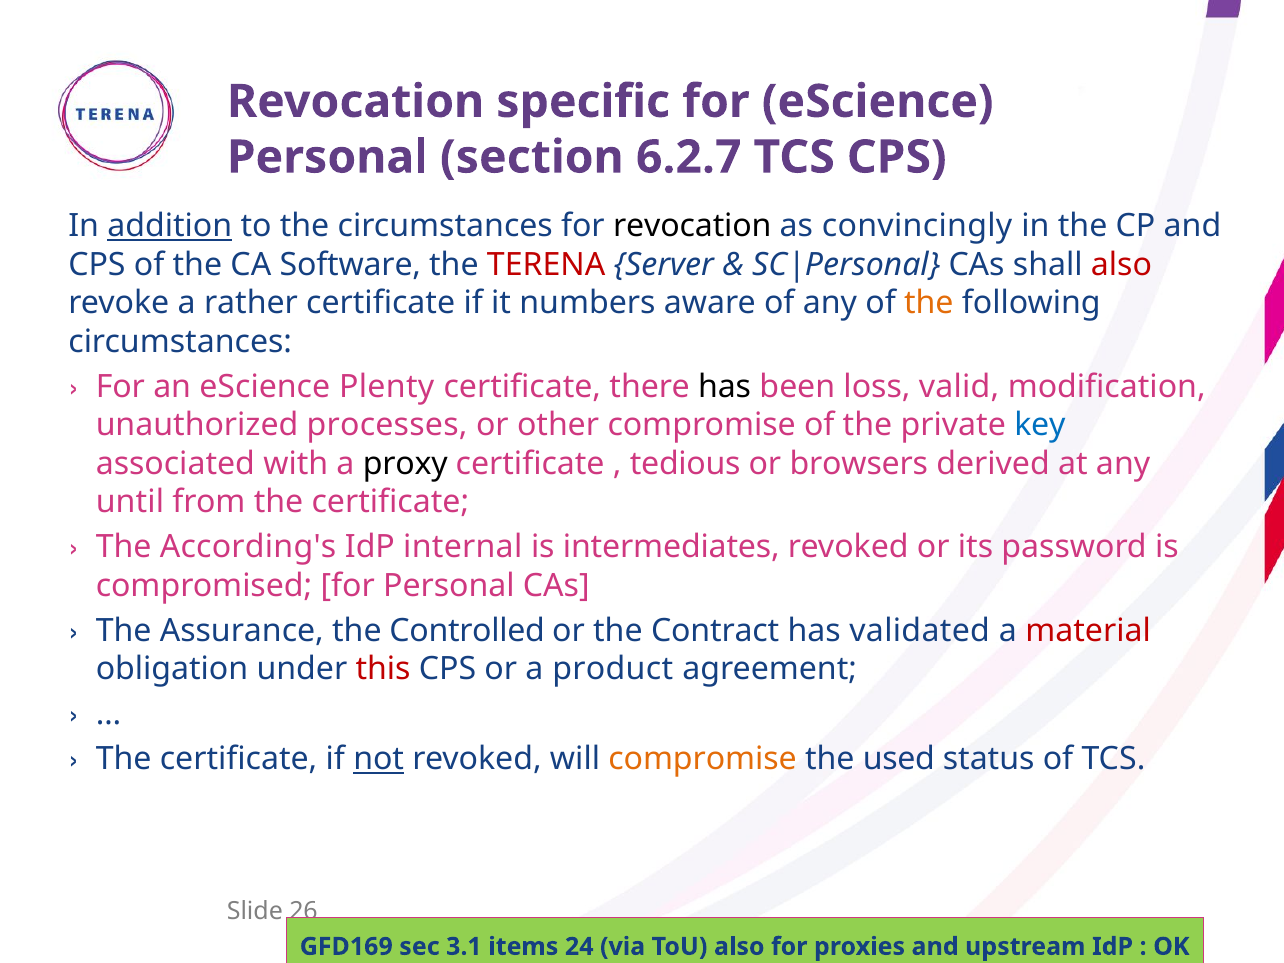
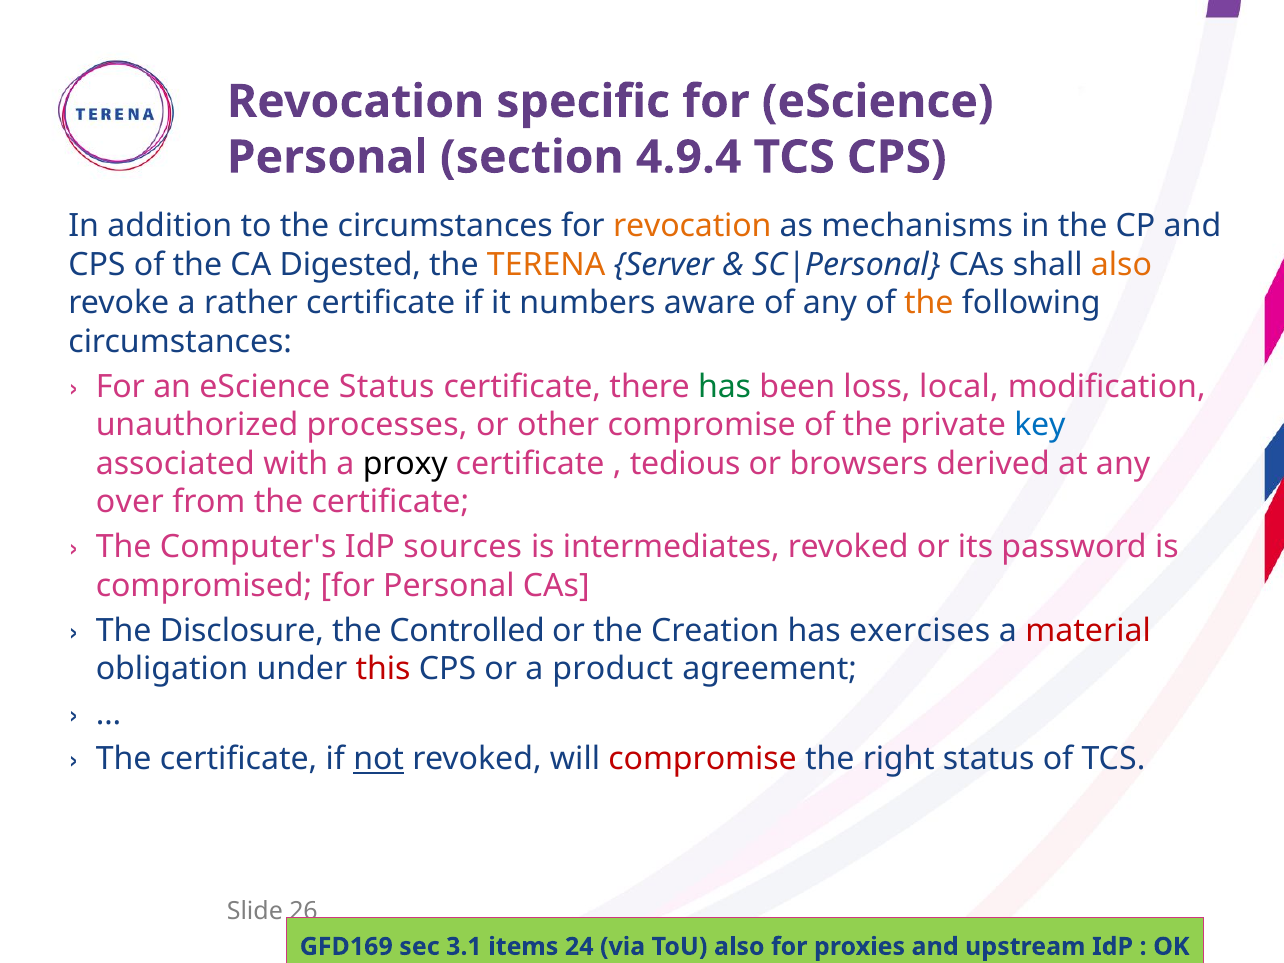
6.2.7: 6.2.7 -> 4.9.4 (689, 157)
addition underline: present -> none (170, 226)
revocation colour: black -> orange (692, 226)
convincingly: convincingly -> mechanisms (917, 226)
Software: Software -> Digested (350, 265)
TERENA colour: red -> orange (546, 265)
also colour: red -> orange (1121, 265)
eScience Plenty: Plenty -> Status (387, 387)
has colour: black -> green (725, 387)
valid: valid -> local (959, 387)
until: until -> over (130, 502)
According's: According's -> Computer's (248, 547)
internal: internal -> sources (463, 547)
Assurance: Assurance -> Disclosure (242, 631)
Contract: Contract -> Creation (715, 631)
validated: validated -> exercises (920, 631)
compromise colour: orange -> red (703, 759)
used: used -> right (899, 759)
